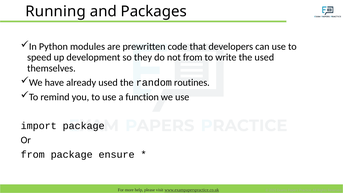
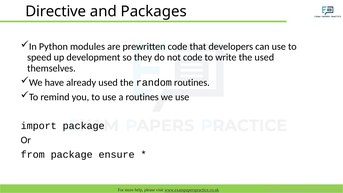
Running: Running -> Directive (56, 11)
not from: from -> code (193, 57)
a function: function -> routines (142, 97)
